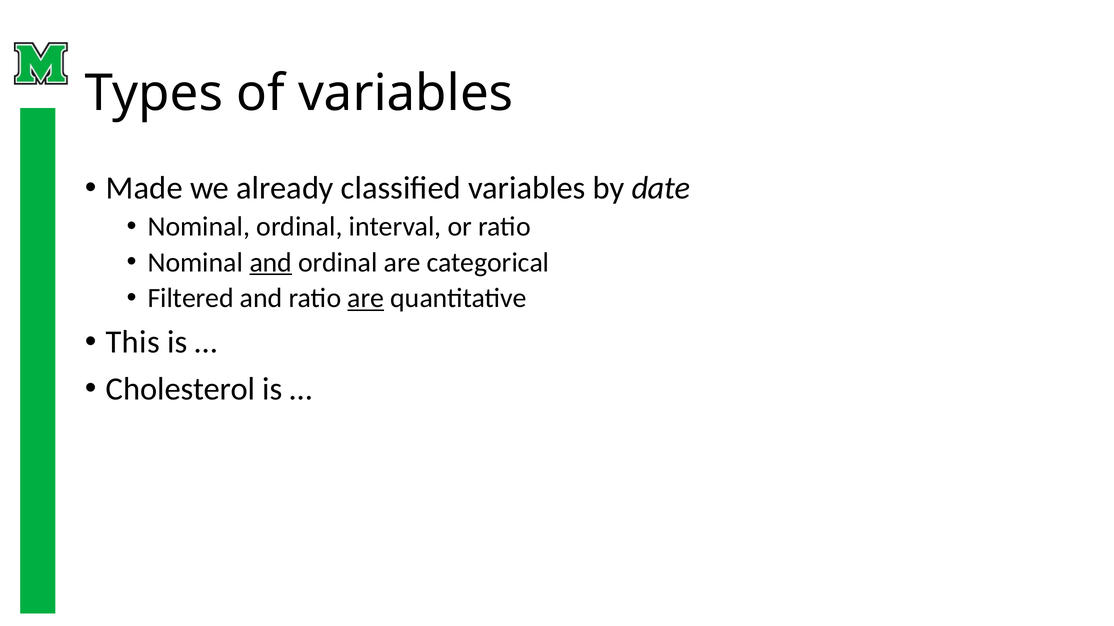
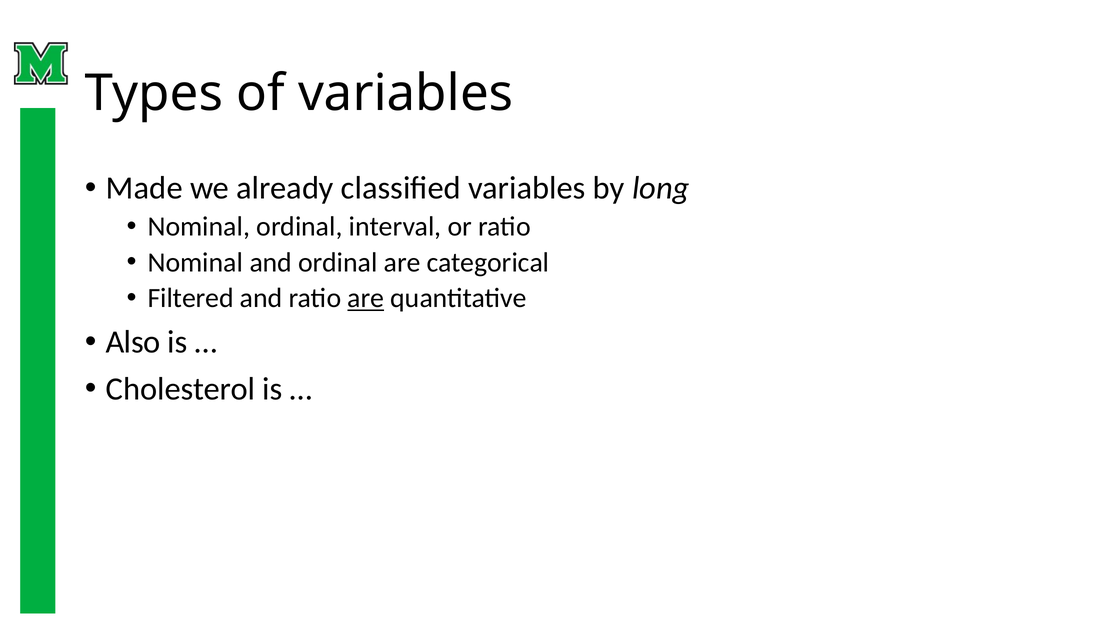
date: date -> long (661, 188)
and underline: present -> none (271, 263)
This: This -> Also (133, 343)
